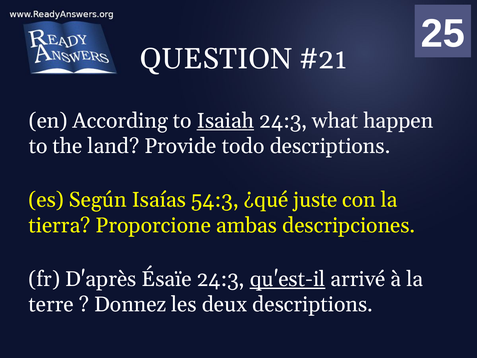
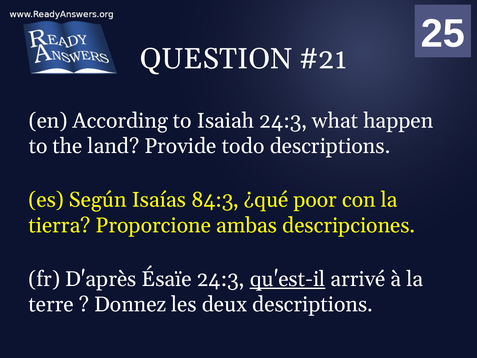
Isaiah underline: present -> none (225, 121)
54:3: 54:3 -> 84:3 (215, 200)
juste: juste -> poor (315, 200)
